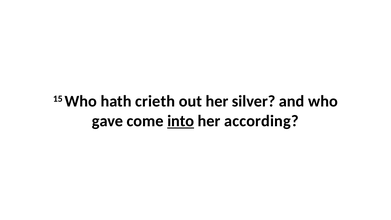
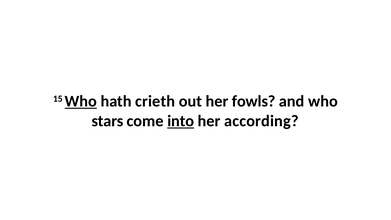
Who underline: none -> present (81, 101)
silver: silver -> fowls (254, 101)
gave: gave -> stars (108, 121)
